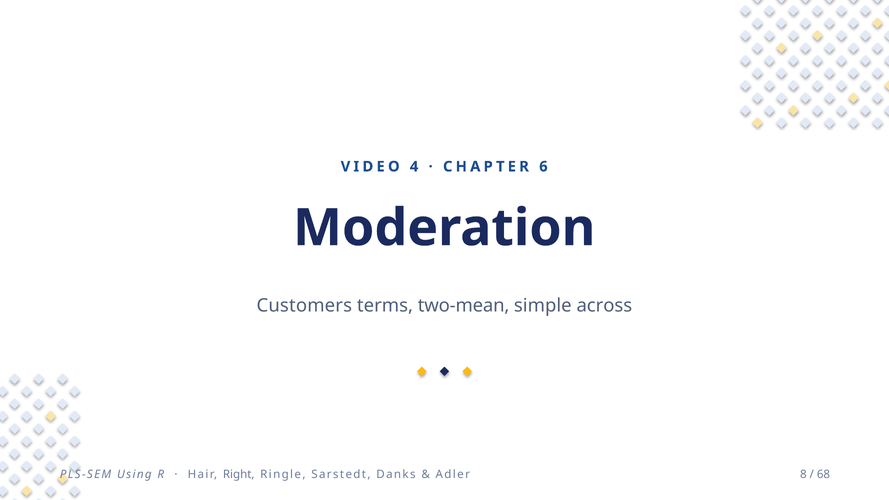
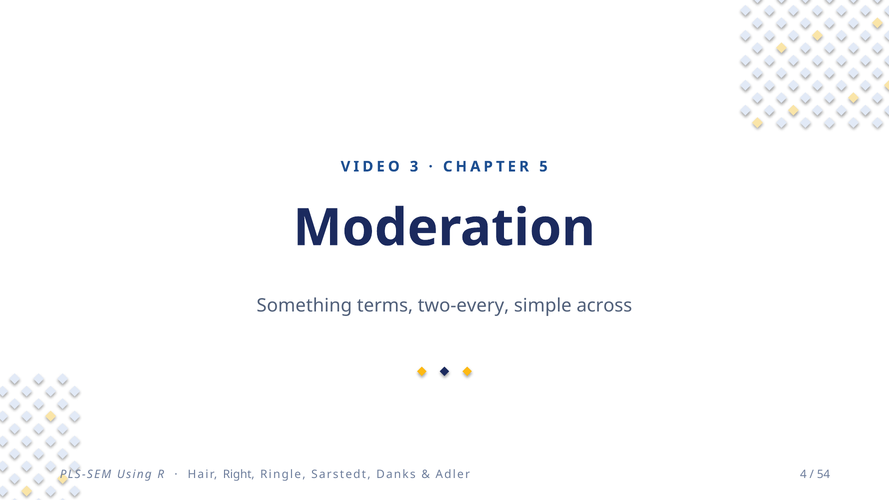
4: 4 -> 3 (414, 167)
6: 6 -> 5 (543, 167)
Customers: Customers -> Something (304, 306)
two-mean: two-mean -> two-every (463, 306)
8: 8 -> 4 (803, 474)
68: 68 -> 54 (823, 474)
